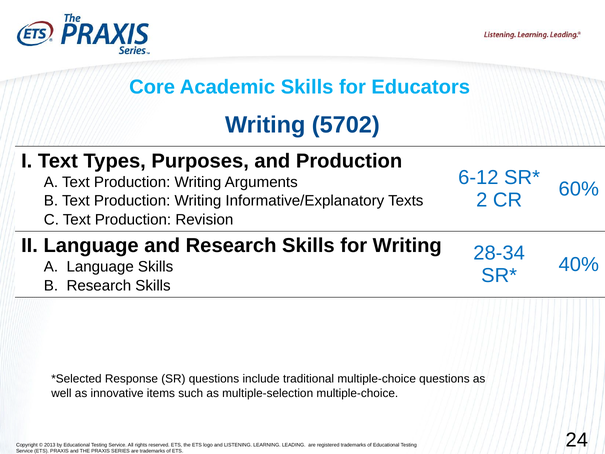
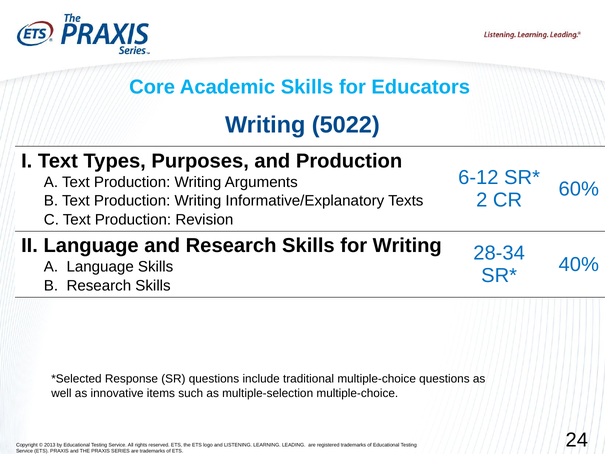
5702: 5702 -> 5022 (346, 125)
